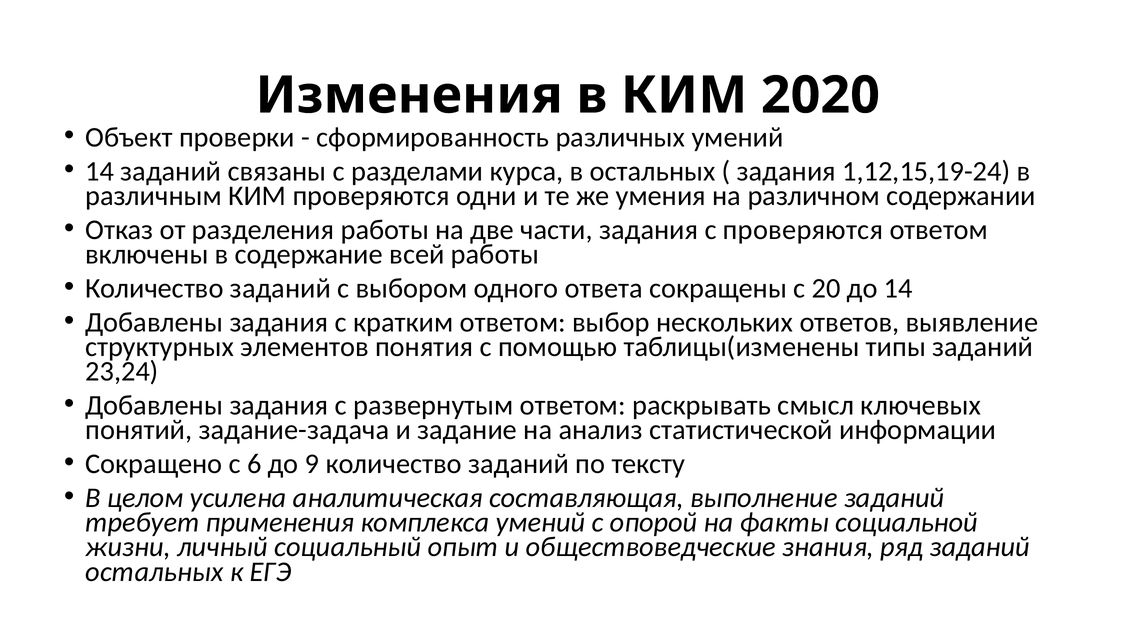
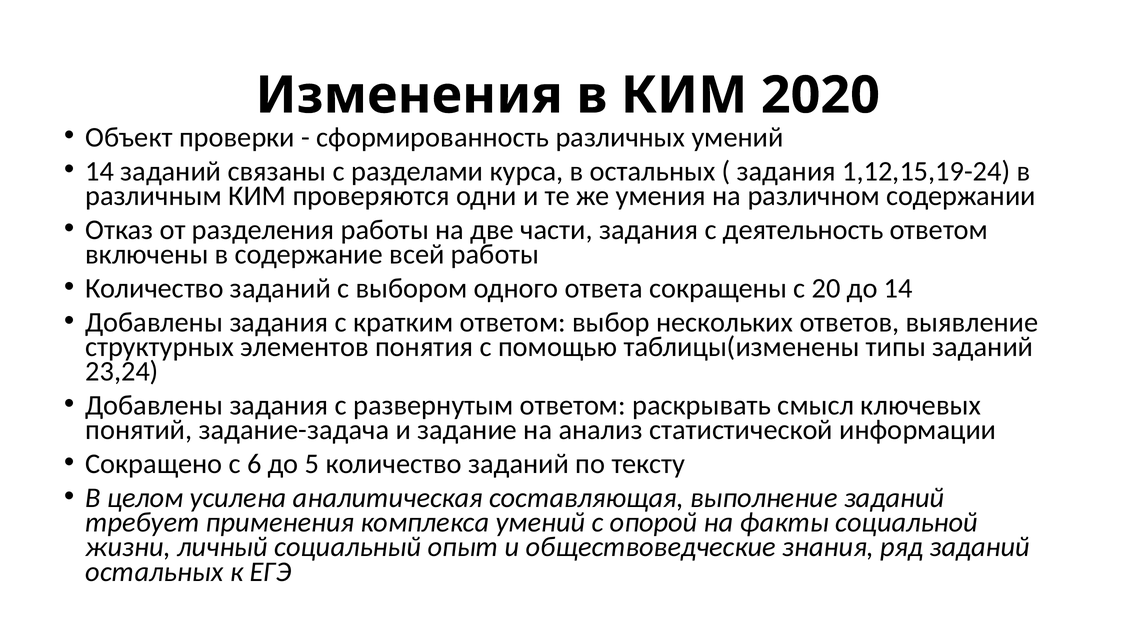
с проверяются: проверяются -> деятельность (803, 230)
9: 9 -> 5 (312, 464)
